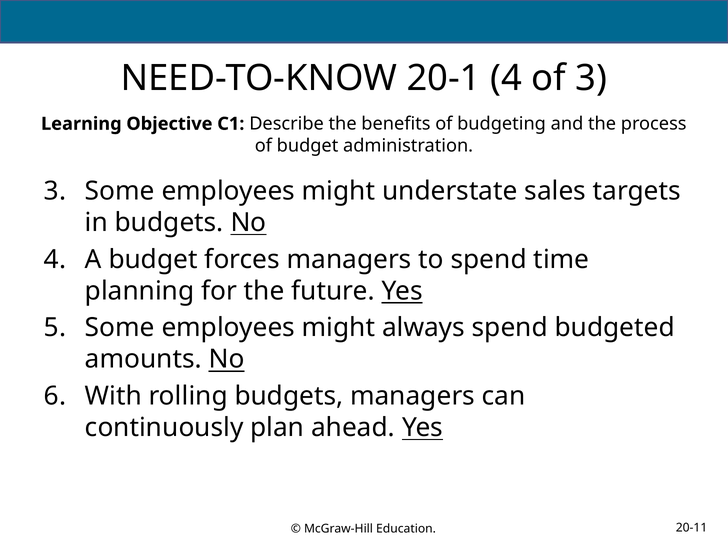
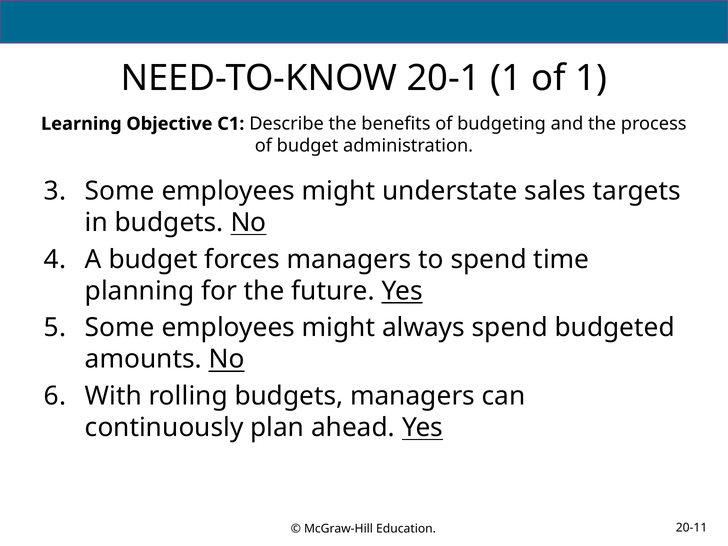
20-1 4: 4 -> 1 (506, 78)
of 3: 3 -> 1 (591, 78)
